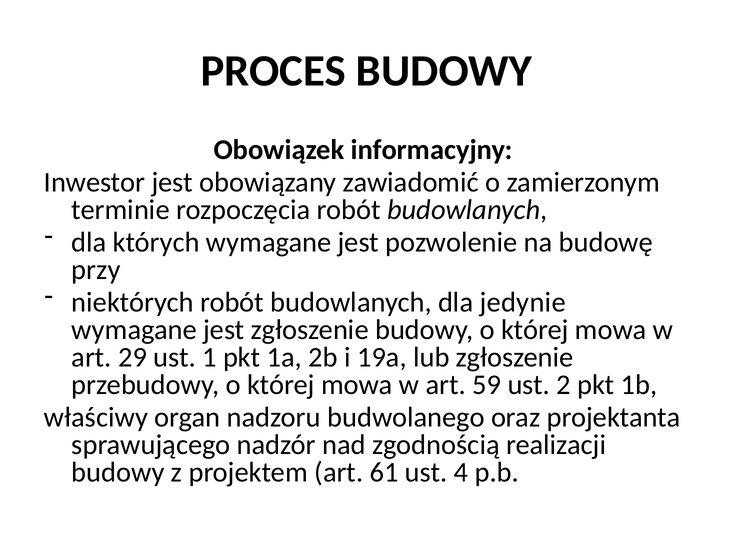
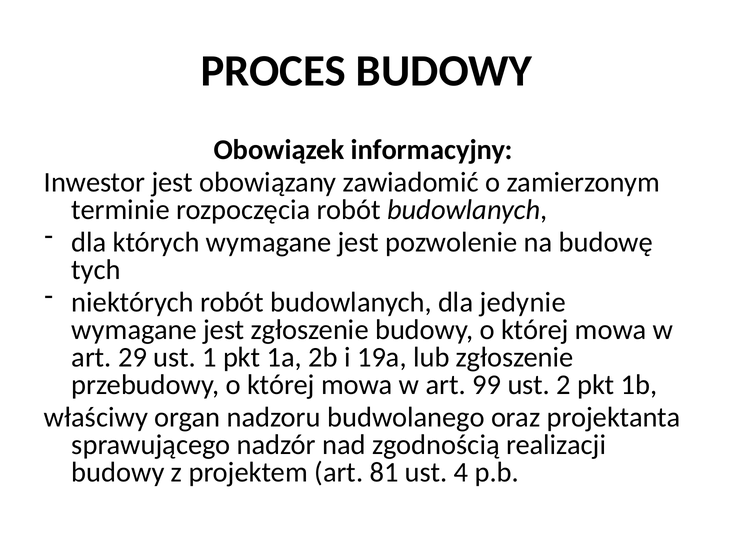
przy: przy -> tych (96, 270)
59: 59 -> 99 (487, 385)
61: 61 -> 81 (384, 472)
